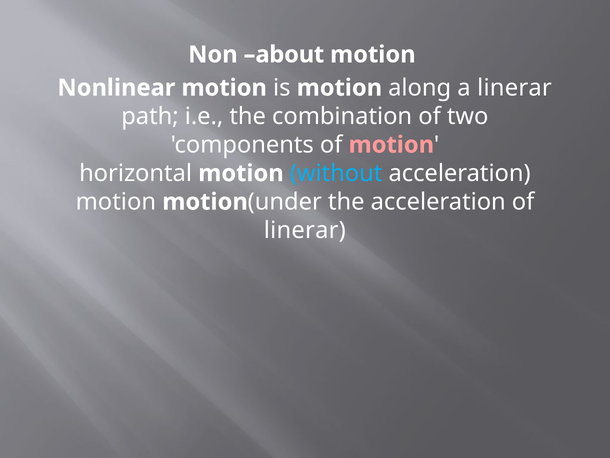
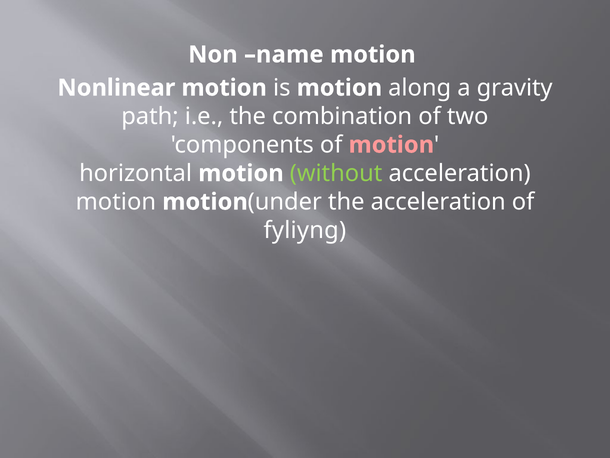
about: about -> name (284, 54)
a linerar: linerar -> gravity (515, 88)
without colour: light blue -> light green (336, 173)
linerar: linerar -> fyliyng (305, 230)
